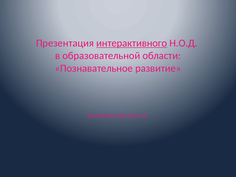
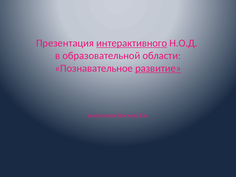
развитие underline: none -> present (158, 68)
